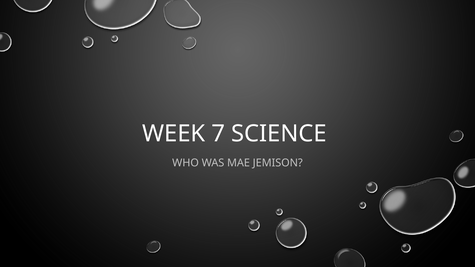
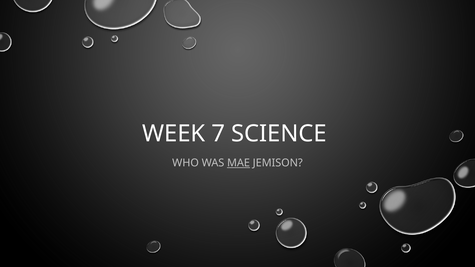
MAE underline: none -> present (239, 163)
